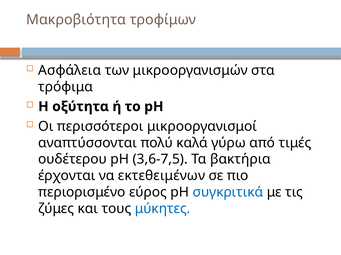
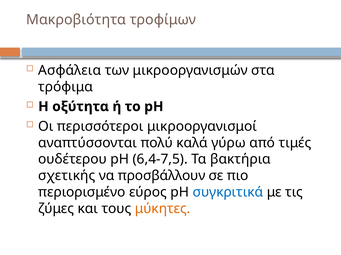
3,6-7,5: 3,6-7,5 -> 6,4-7,5 (160, 160)
έρχονται: έρχονται -> σχετικής (67, 176)
εκτεθειμένων: εκτεθειμένων -> προσβάλλουν (162, 176)
μύκητες colour: blue -> orange (163, 209)
